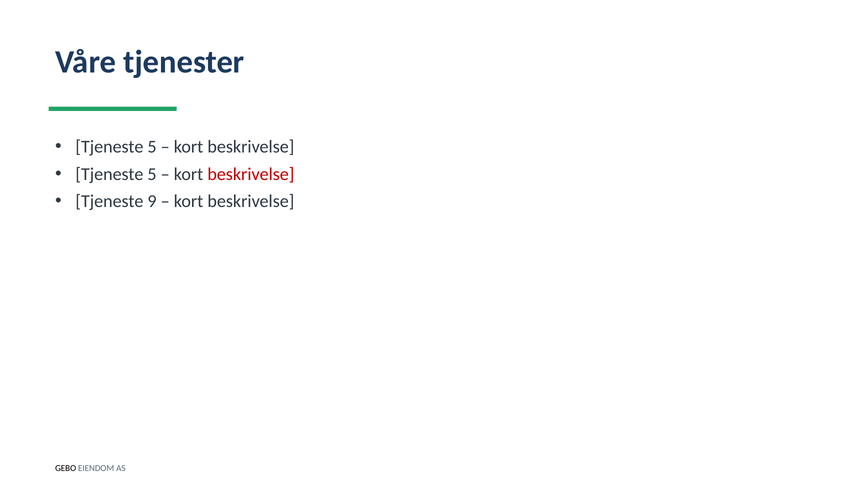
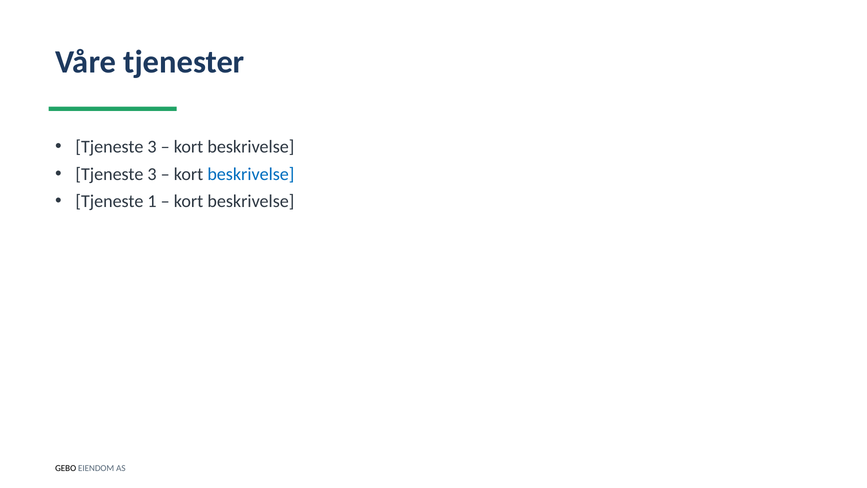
5: 5 -> 3 (152, 147)
5: 5 -> 3 (152, 174)
beskrivelse colour: red -> blue (251, 174)
9: 9 -> 1 (152, 201)
